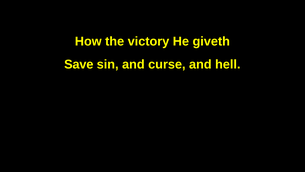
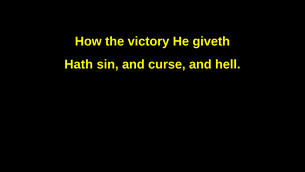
Save: Save -> Hath (79, 64)
